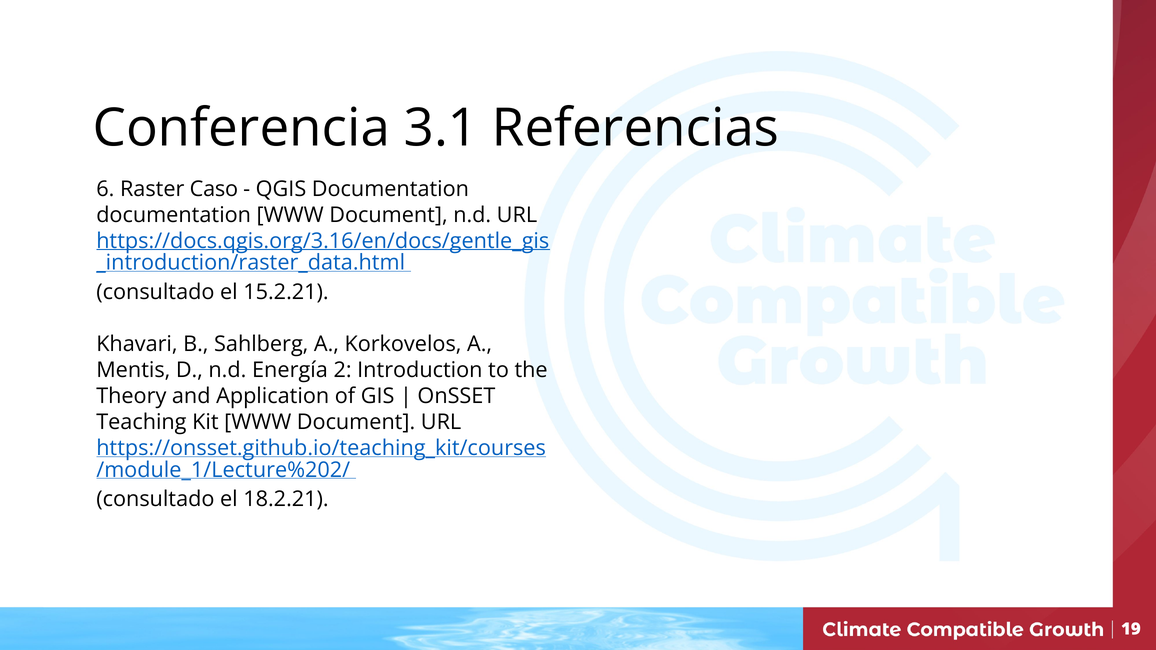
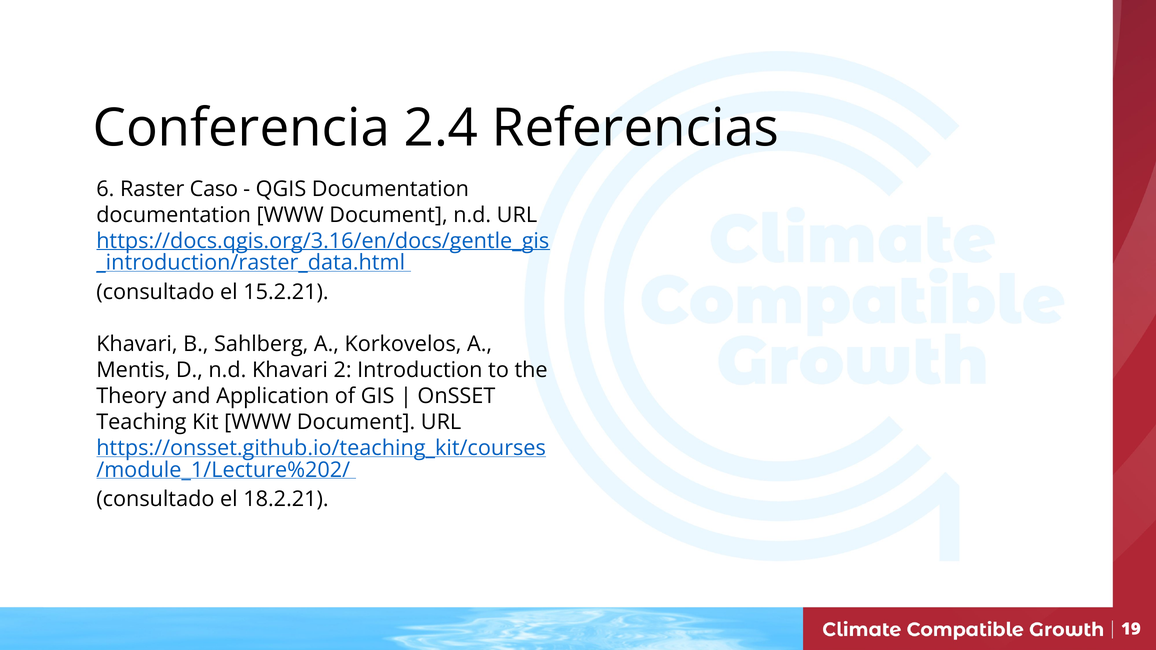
3.1: 3.1 -> 2.4 (441, 128)
n.d Energía: Energía -> Khavari (290, 370)
